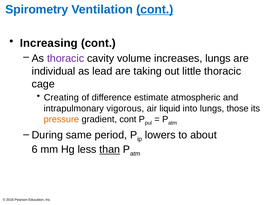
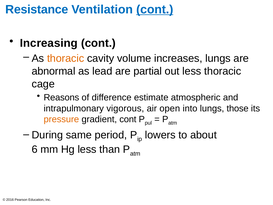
Spirometry: Spirometry -> Resistance (37, 9)
thoracic colour: purple -> orange (66, 58)
individual: individual -> abnormal (54, 71)
taking: taking -> partial (148, 71)
out little: little -> less (192, 71)
Creating: Creating -> Reasons (61, 97)
liquid: liquid -> open (170, 108)
than underline: present -> none (110, 149)
